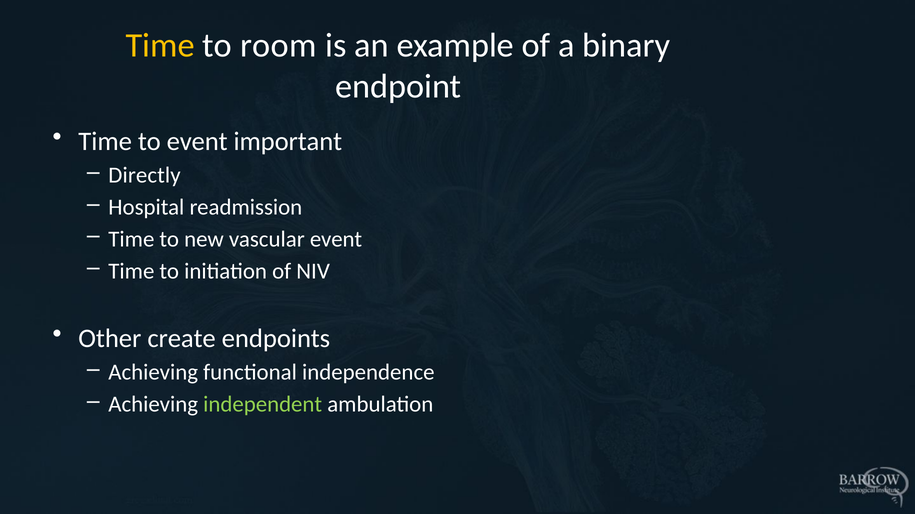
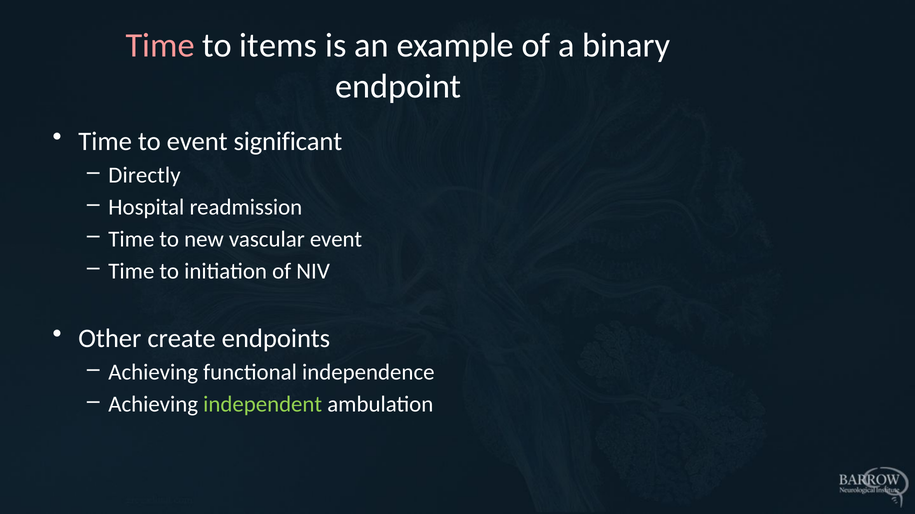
Time colour: yellow -> pink (160, 45)
room: room -> items (278, 45)
important: important -> significant (288, 141)
